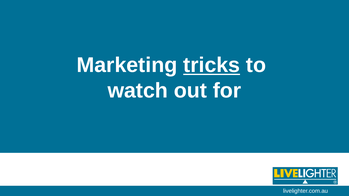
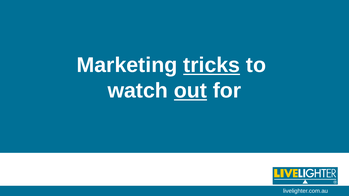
out underline: none -> present (190, 91)
